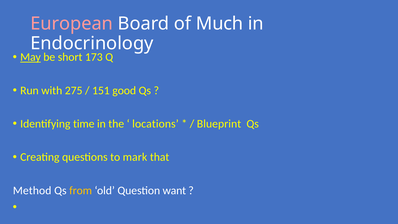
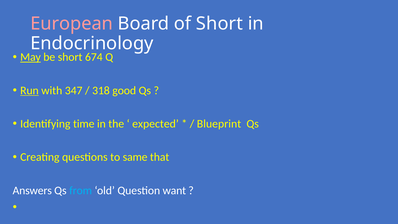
of Much: Much -> Short (219, 24)
173: 173 -> 674 (94, 57)
Run underline: none -> present (29, 90)
275: 275 -> 347 (74, 90)
151: 151 -> 318 (101, 90)
locations: locations -> expected (155, 124)
mark: mark -> same (135, 157)
Method: Method -> Answers (32, 190)
from colour: yellow -> light blue (81, 190)
